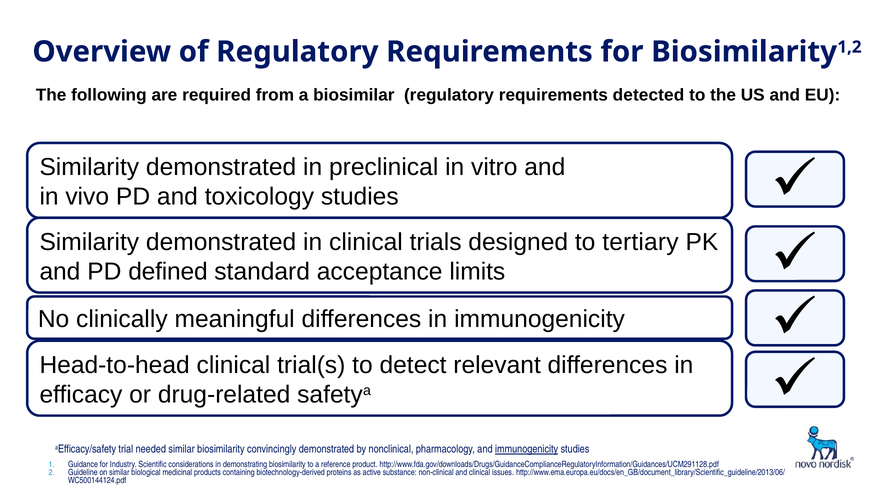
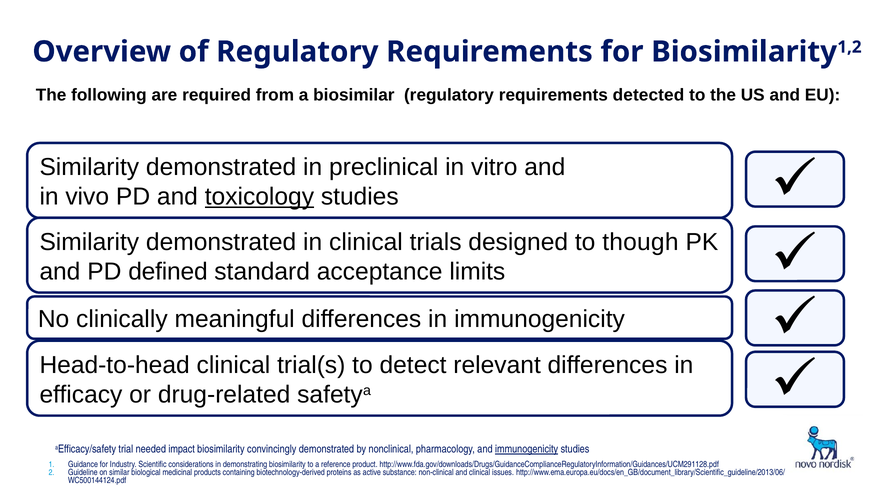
toxicology underline: none -> present (259, 197)
tertiary: tertiary -> though (640, 242)
needed similar: similar -> impact (182, 449)
